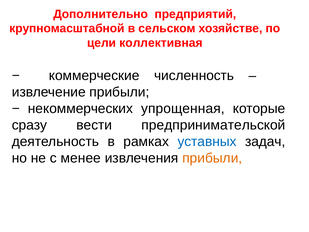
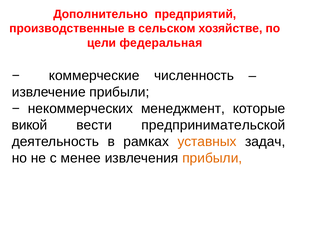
крупномасштабной: крупномасштабной -> производственные (67, 28)
коллективная: коллективная -> федеральная (161, 43)
упрощенная: упрощенная -> менеджмент (183, 108)
сразу: сразу -> викой (30, 125)
уставных colour: blue -> orange (207, 141)
